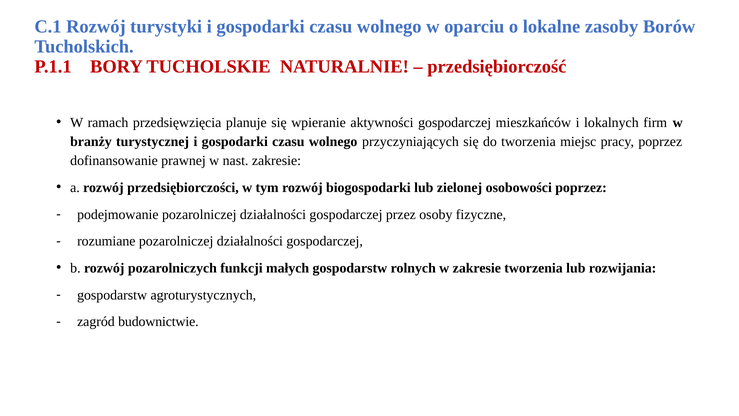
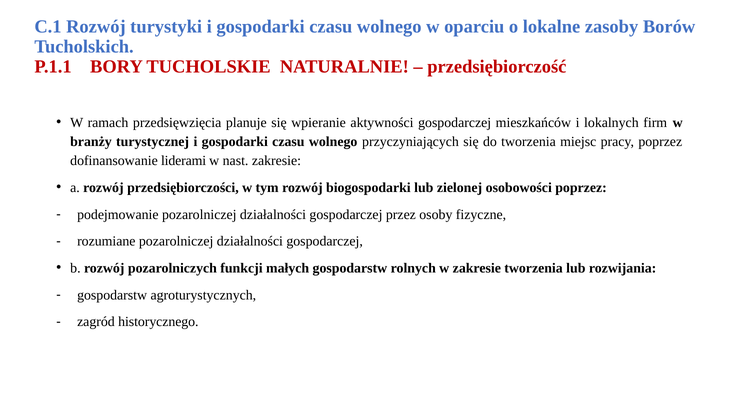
prawnej: prawnej -> liderami (184, 161)
budownictwie: budownictwie -> historycznego (158, 322)
